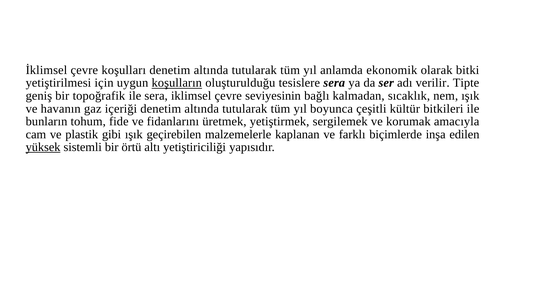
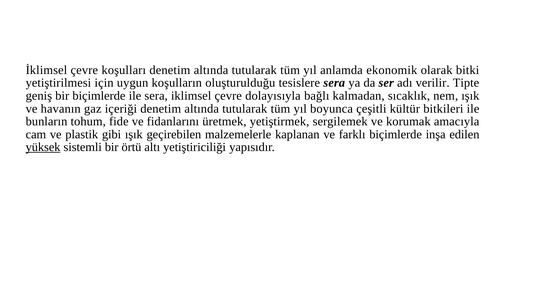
koşulların underline: present -> none (177, 83)
bir topoğrafik: topoğrafik -> biçimlerde (99, 96)
seviyesinin: seviyesinin -> dolayısıyla (273, 96)
